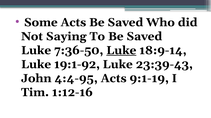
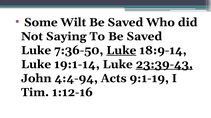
Some Acts: Acts -> Wilt (73, 23)
19:1-92: 19:1-92 -> 19:1-14 (77, 65)
23:39-43 underline: none -> present (164, 65)
4:4-95: 4:4-95 -> 4:4-94 (76, 79)
